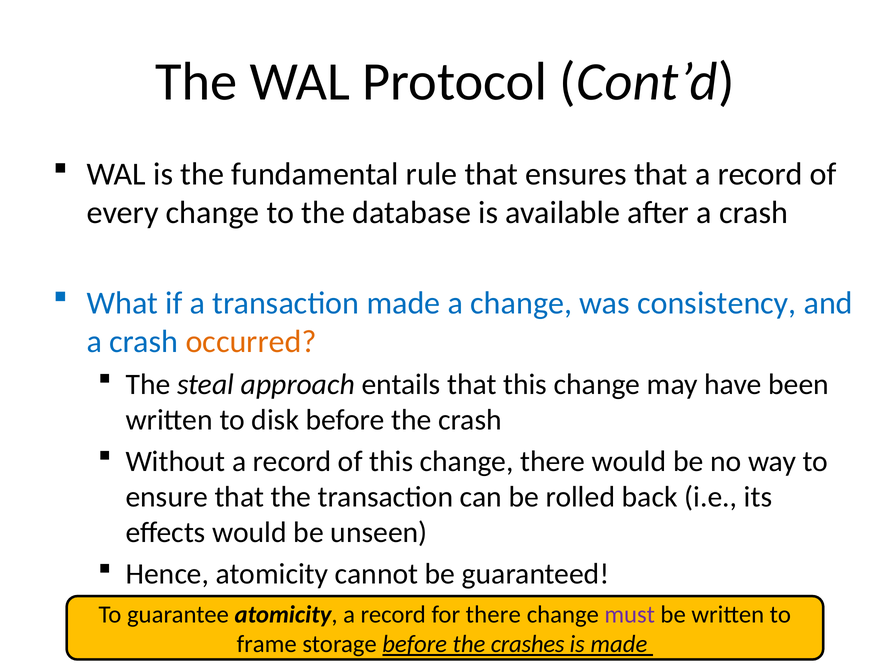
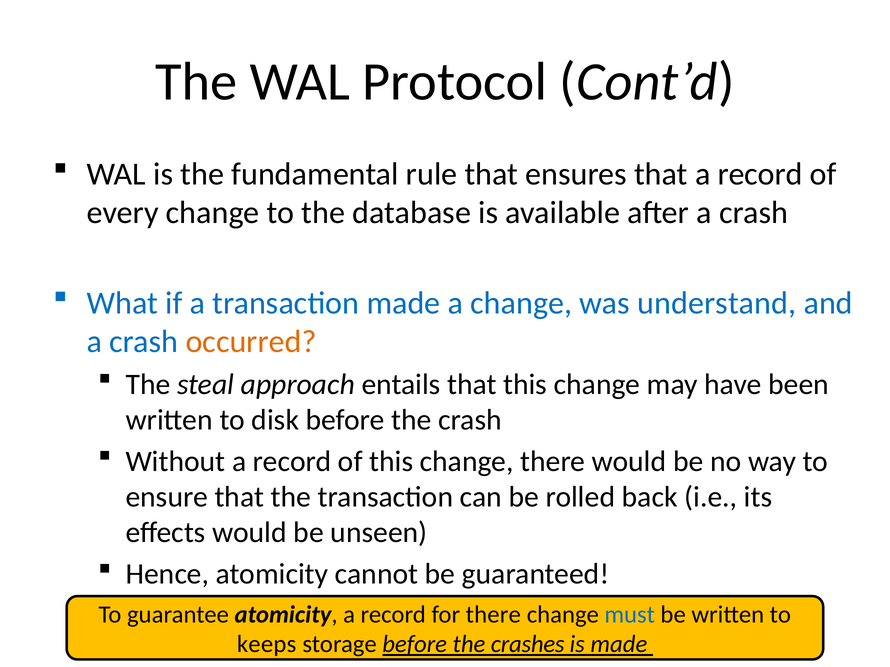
consistency: consistency -> understand (717, 303)
must colour: purple -> blue (630, 615)
frame: frame -> keeps (267, 645)
